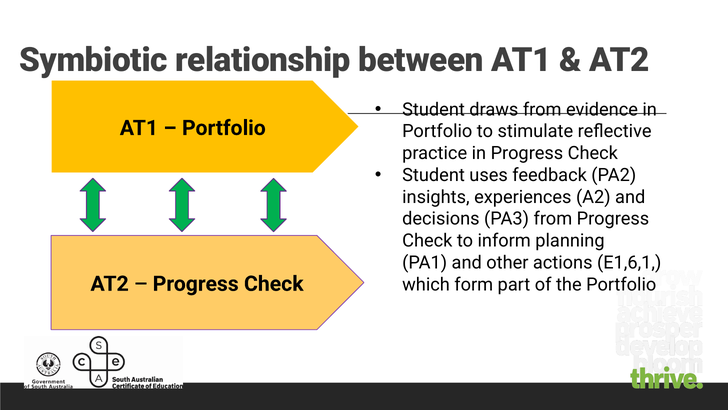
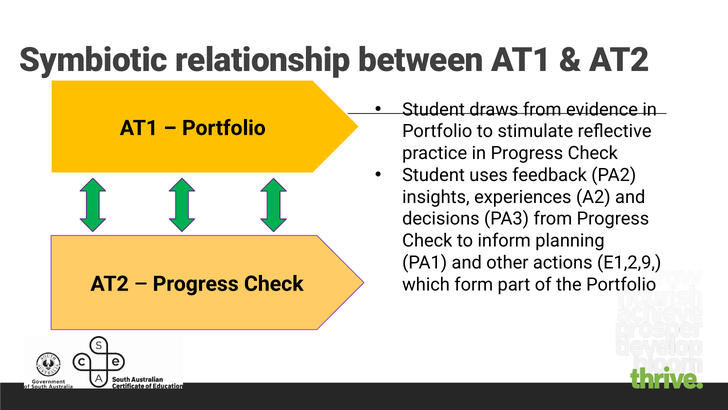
E1,6,1: E1,6,1 -> E1,2,9 (629, 262)
